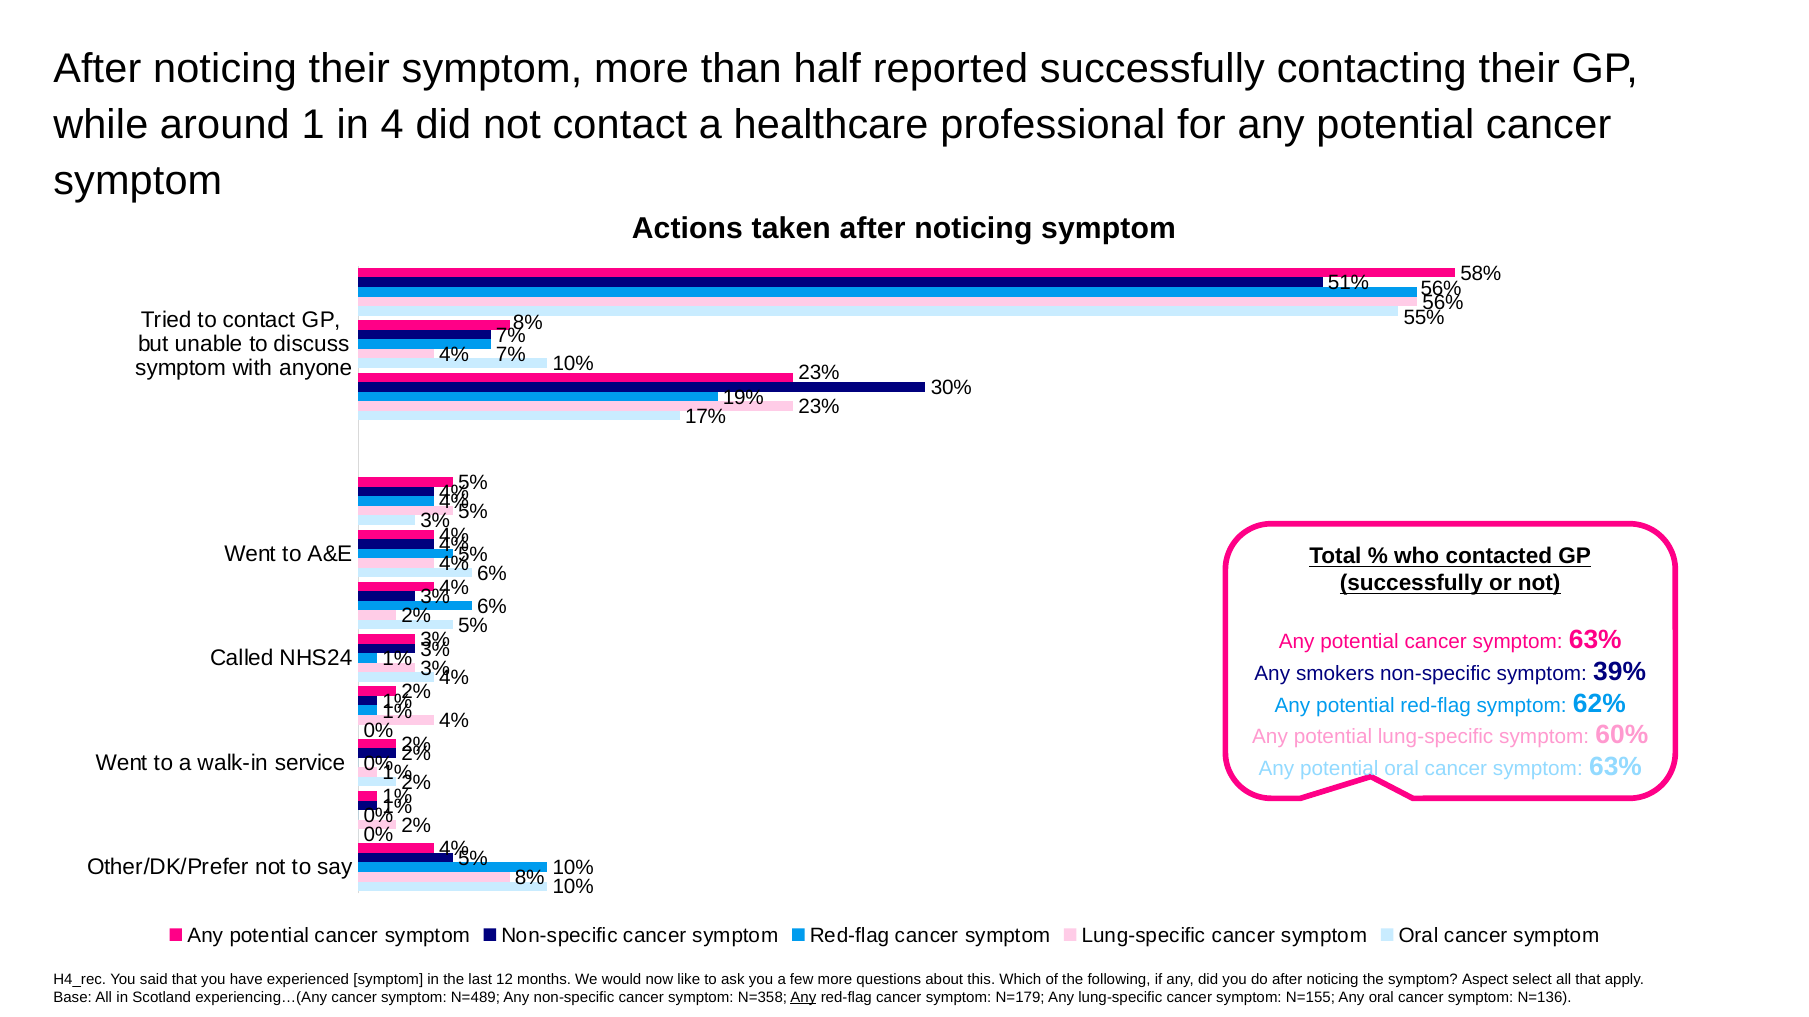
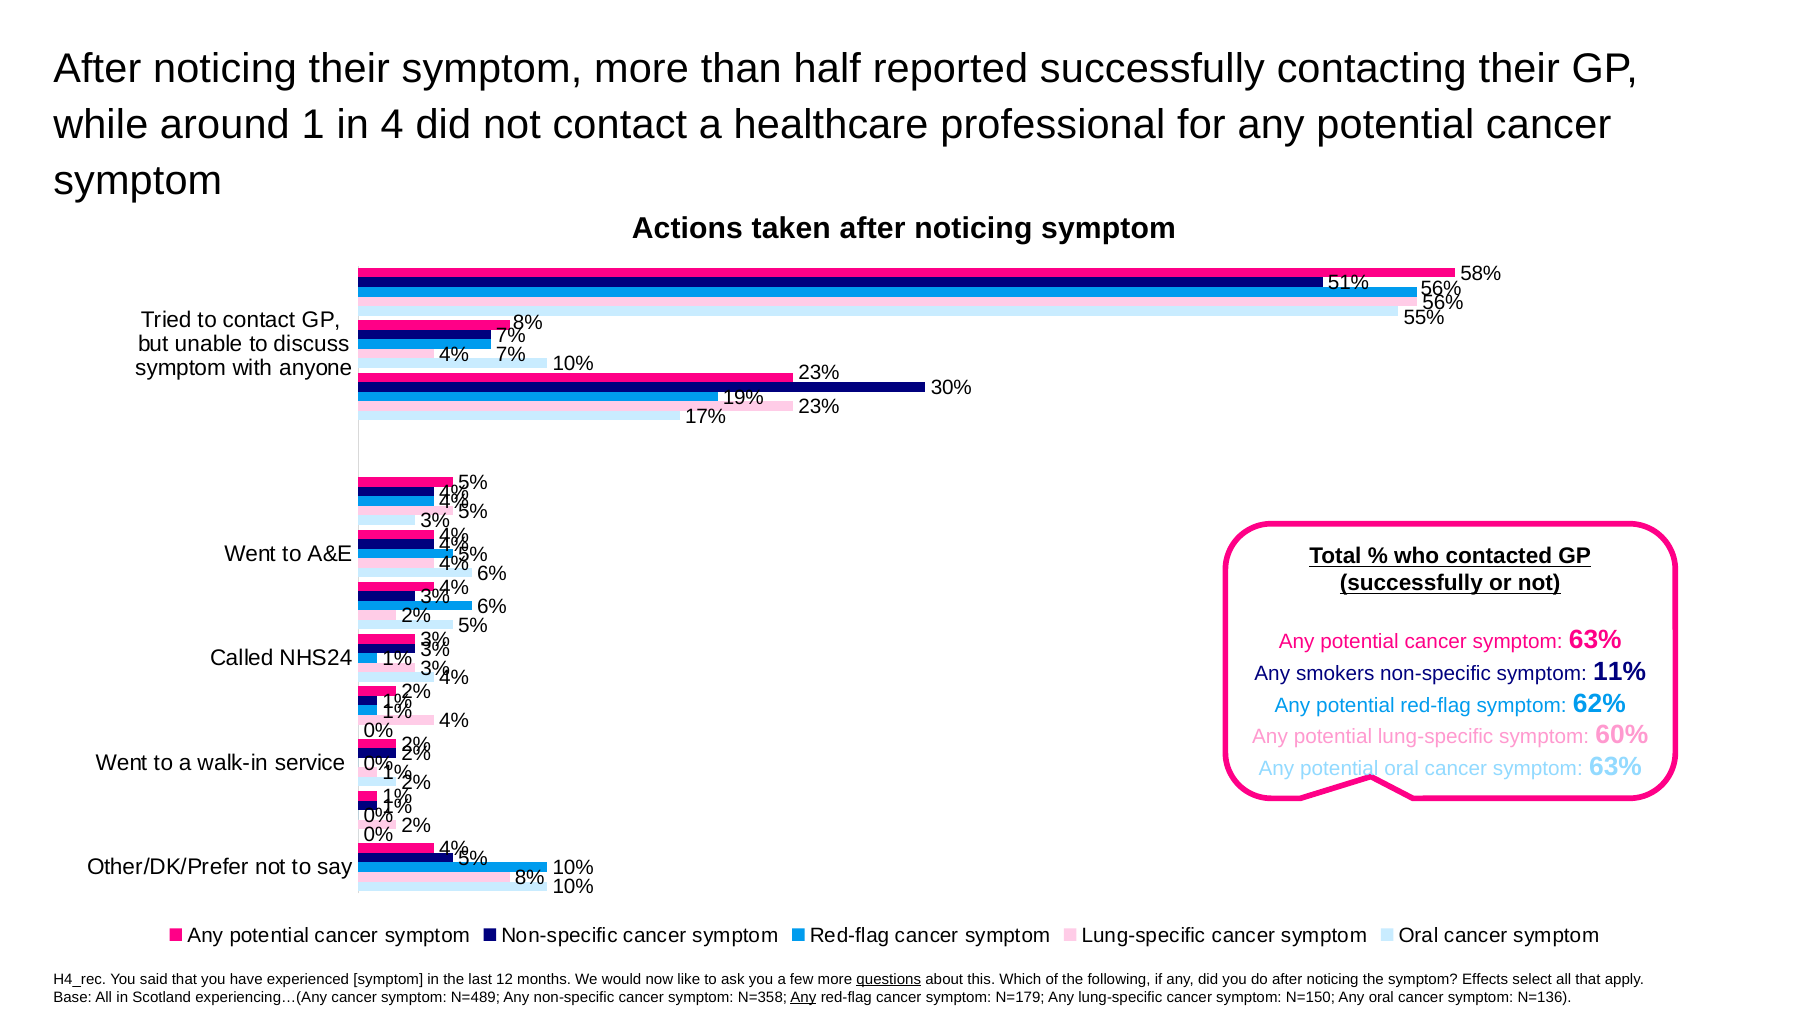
39%: 39% -> 11% (1620, 672)
questions underline: none -> present (889, 980)
Aspect: Aspect -> Effects (1485, 980)
N=155: N=155 -> N=150 (1311, 998)
